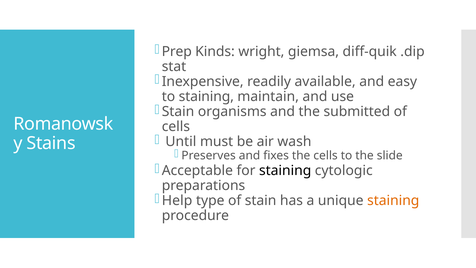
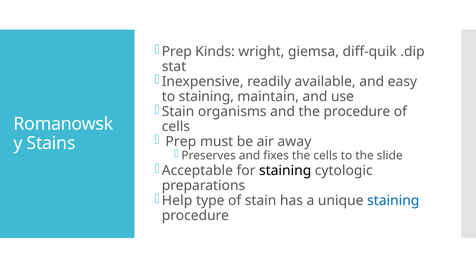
the submitted: submitted -> procedure (357, 111)
Until: Until -> Prep (181, 141)
wash: wash -> away (294, 141)
staining colour: orange -> blue (393, 200)
